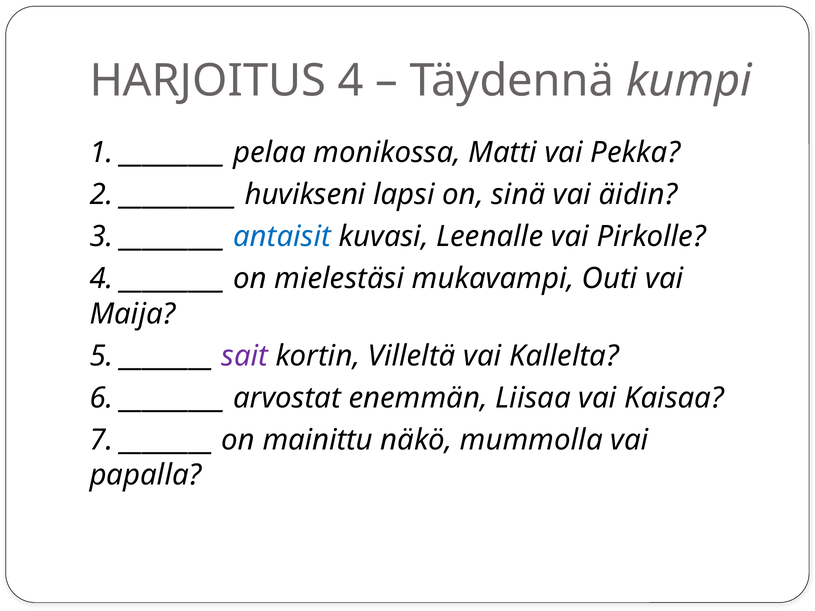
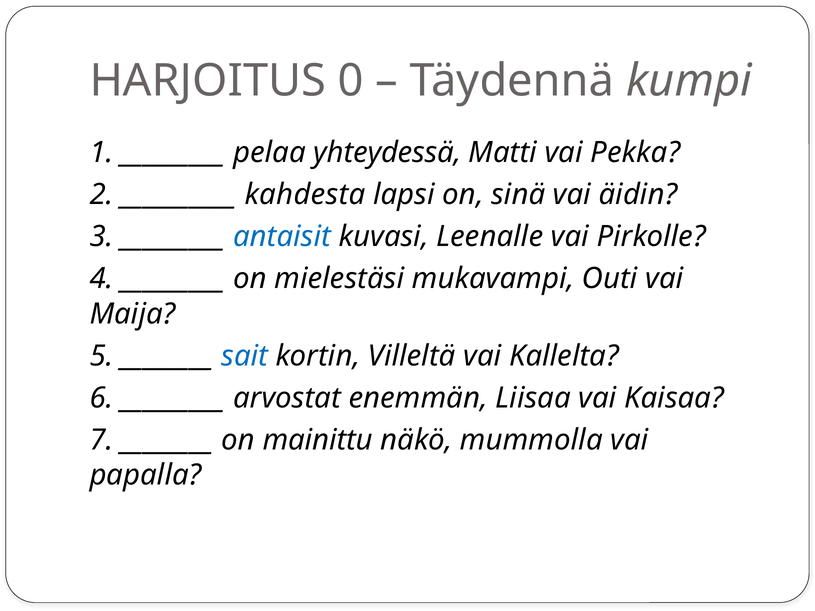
HARJOITUS 4: 4 -> 0 (351, 81)
monikossa: monikossa -> yhteydessä (387, 153)
huvikseni: huvikseni -> kahdesta (305, 195)
sait colour: purple -> blue (245, 356)
